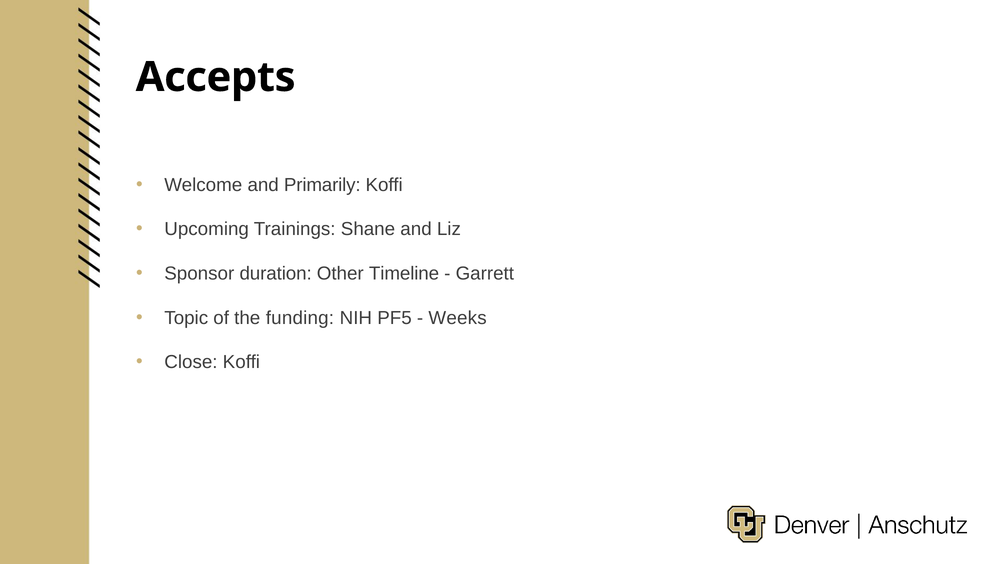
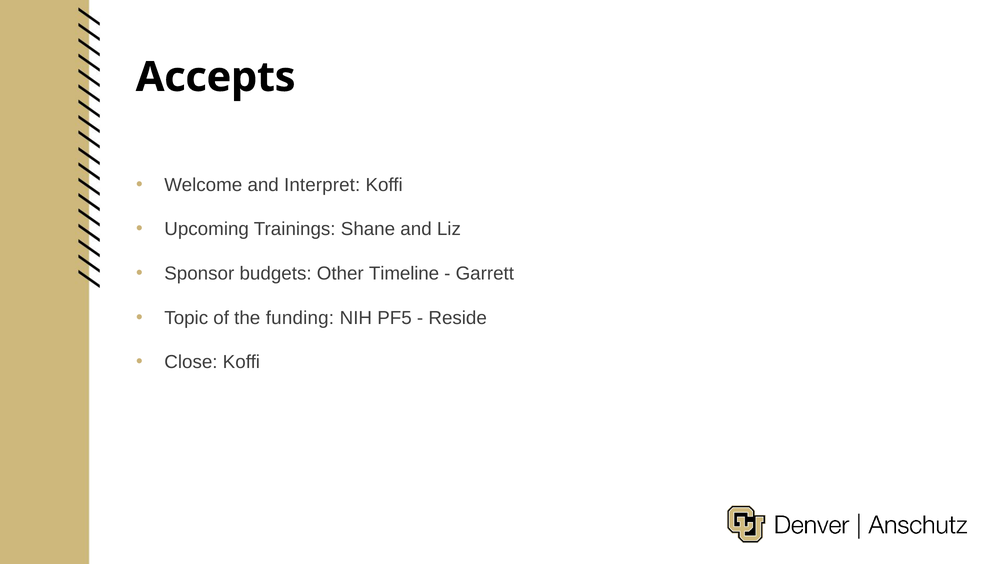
Primarily: Primarily -> Interpret (322, 185)
duration: duration -> budgets (276, 274)
Weeks: Weeks -> Reside (458, 318)
